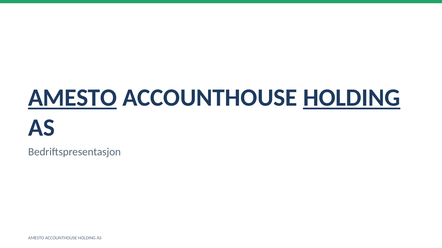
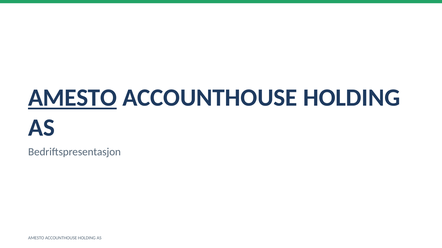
HOLDING underline: present -> none (352, 98)
